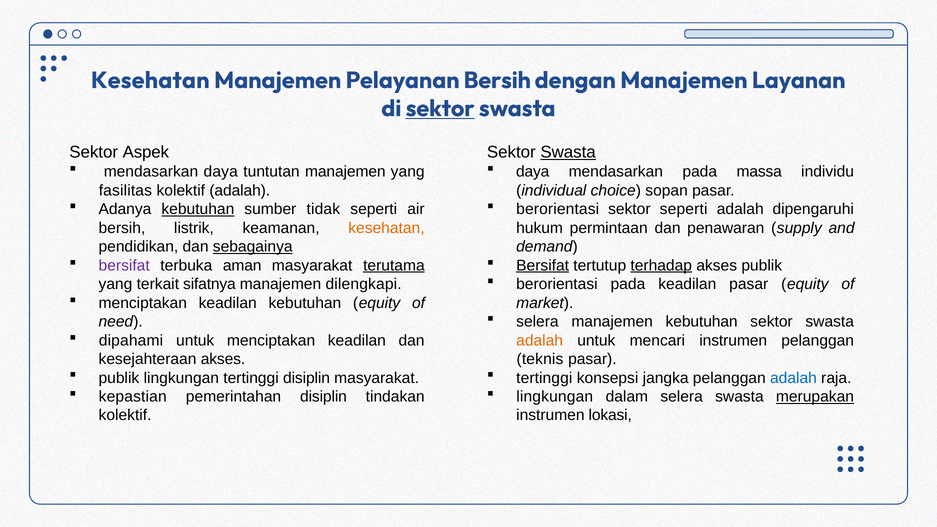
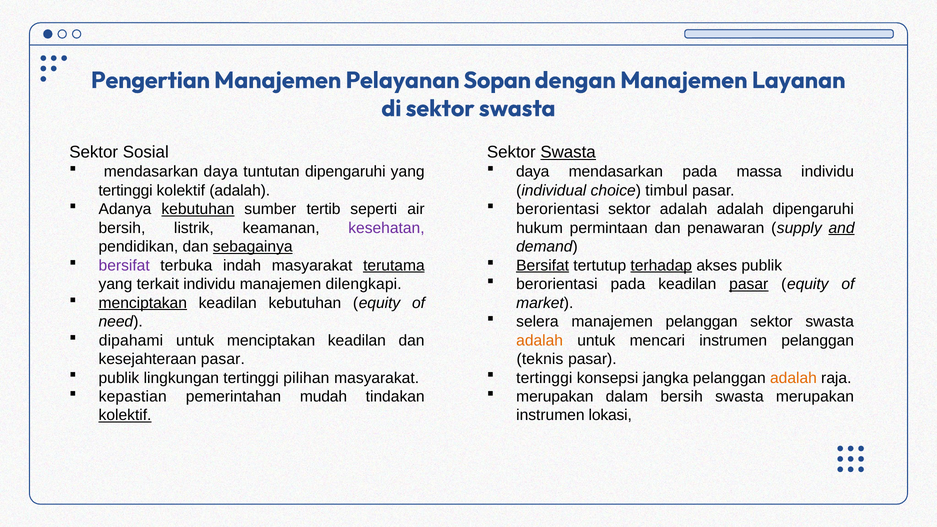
Kesehatan: Kesehatan -> Pengertian (150, 80)
Pelayanan Bersih: Bersih -> Sopan (497, 80)
sektor underline: present -> none (440, 108)
Aspek: Aspek -> Sosial (146, 152)
tuntutan manajemen: manajemen -> dipengaruhi (345, 172)
fasilitas: fasilitas -> tertinggi (126, 191)
sopan: sopan -> timbul (667, 191)
tidak: tidak -> tertib (323, 209)
sektor seperti: seperti -> adalah (684, 209)
kesehatan colour: orange -> purple (386, 228)
and underline: none -> present (842, 228)
aman: aman -> indah (242, 265)
pasar underline: none -> present (749, 284)
terkait sifatnya: sifatnya -> individu (209, 284)
menciptakan underline: none -> present (143, 303)
manajemen kebutuhan: kebutuhan -> pelanggan (702, 322)
kesejahteraan akses: akses -> pasar (223, 359)
tertinggi disiplin: disiplin -> pilihan (306, 378)
adalah colour: blue -> orange (793, 378)
pemerintahan disiplin: disiplin -> mudah (324, 397)
lingkungan: lingkungan -> merupakan (555, 397)
dalam selera: selera -> bersih (682, 397)
merupakan underline: present -> none (815, 397)
kolektif underline: none -> present (125, 415)
